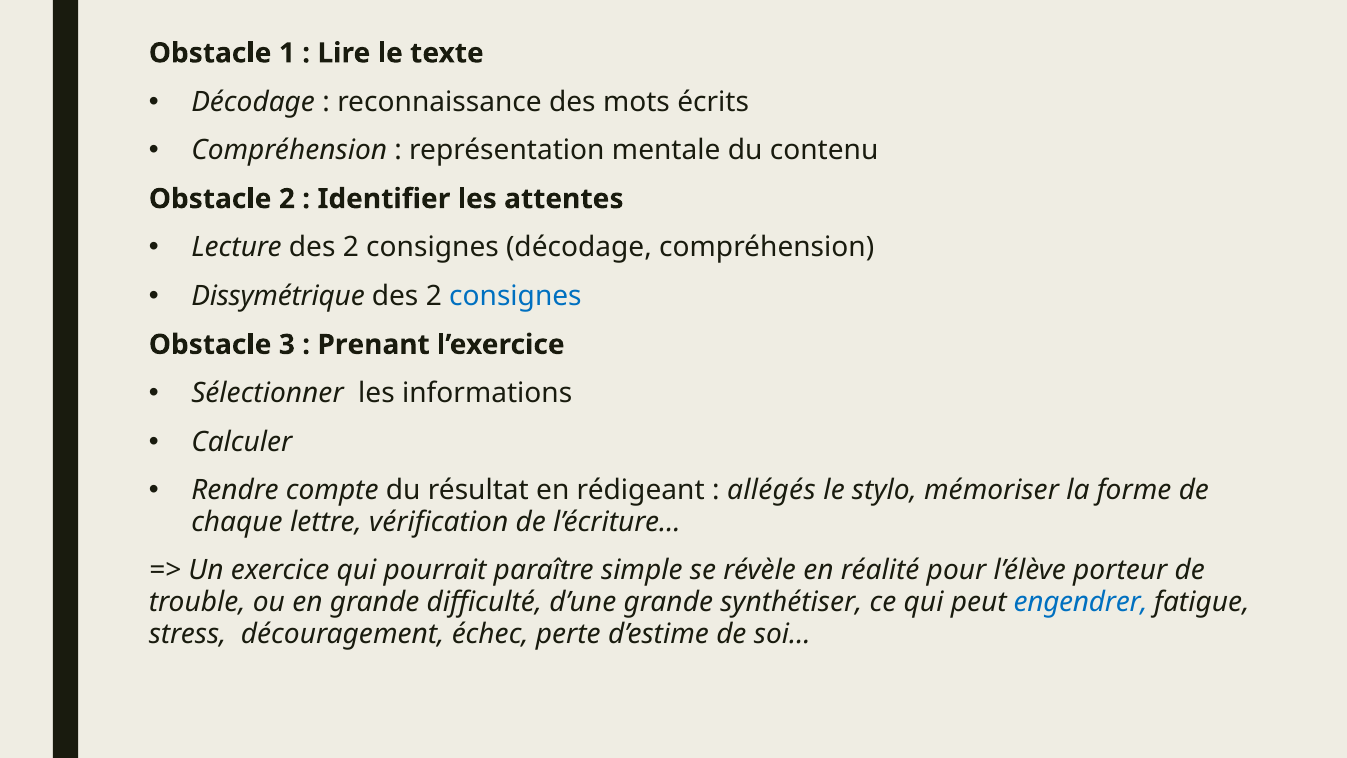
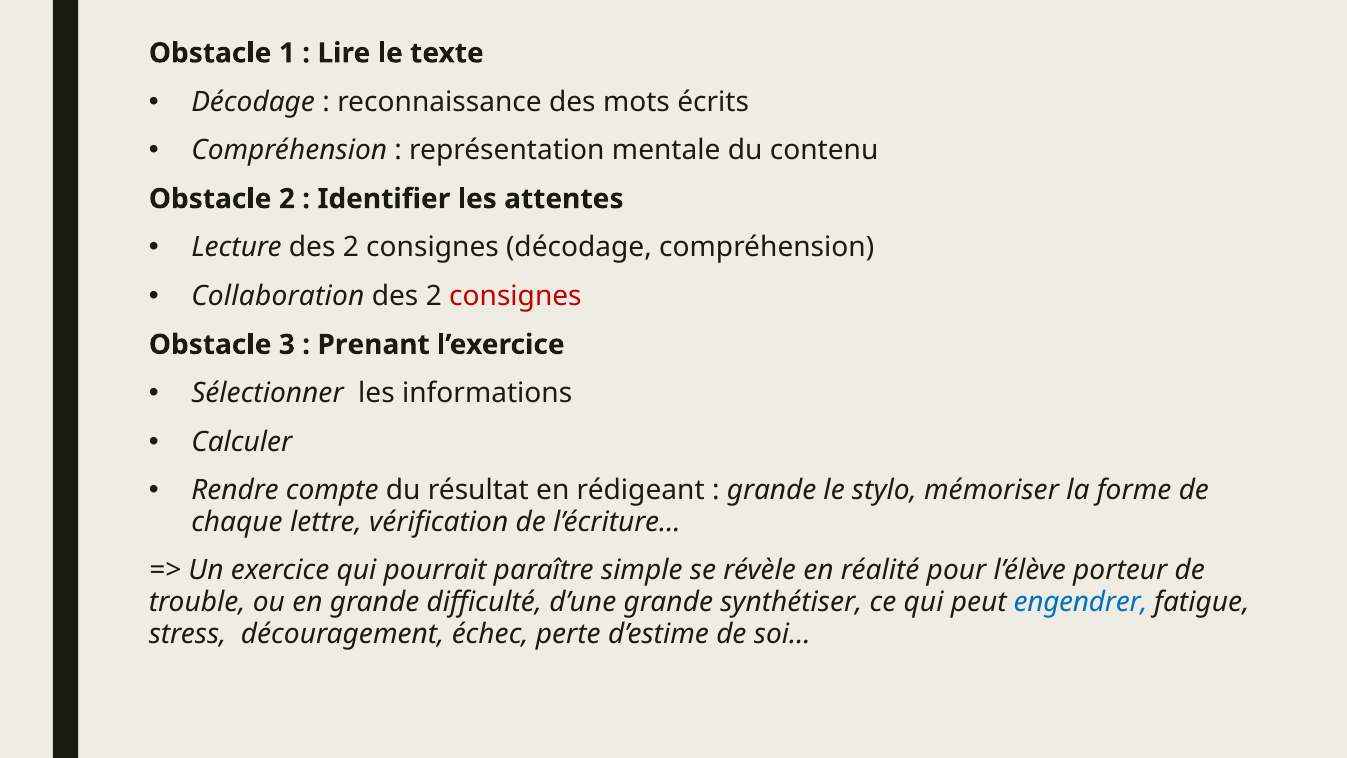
Dissymétrique: Dissymétrique -> Collaboration (278, 296)
consignes colour: blue -> red (515, 296)
allégés: allégés -> grande (772, 490)
